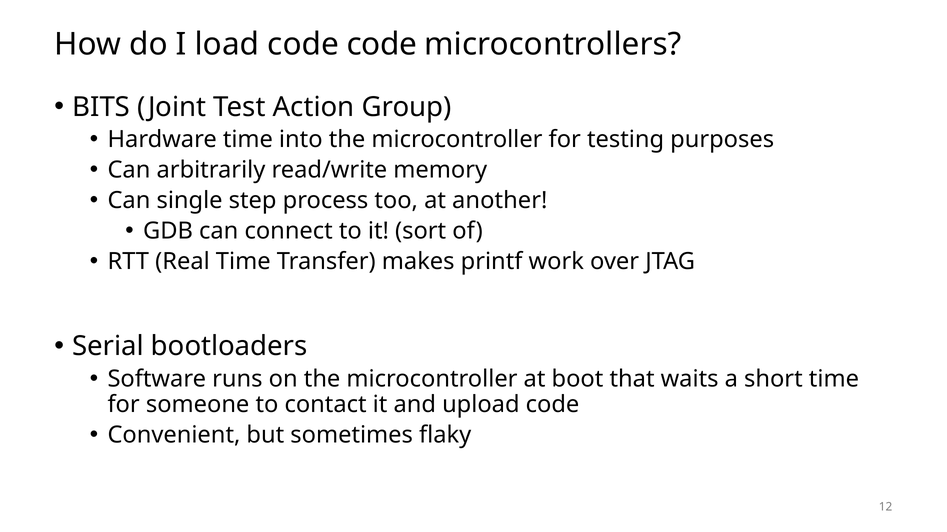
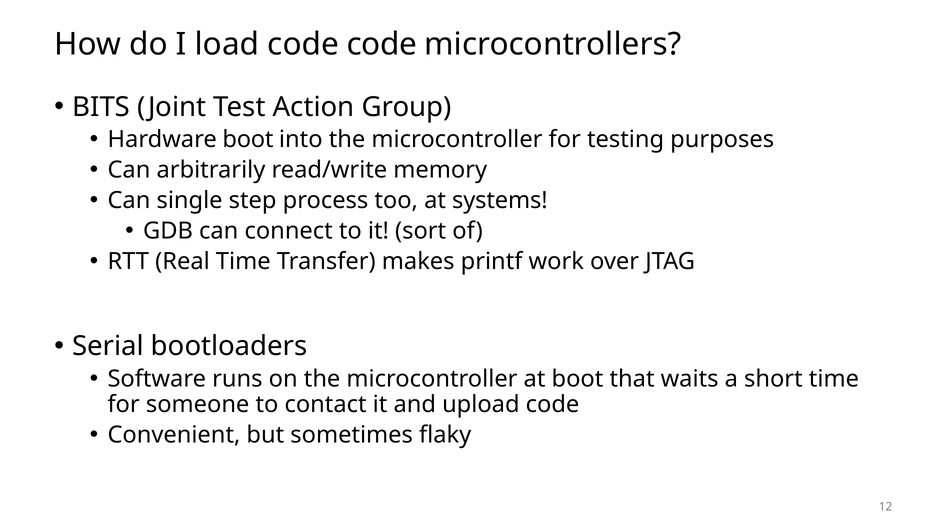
Hardware time: time -> boot (248, 140)
another: another -> systems (500, 201)
